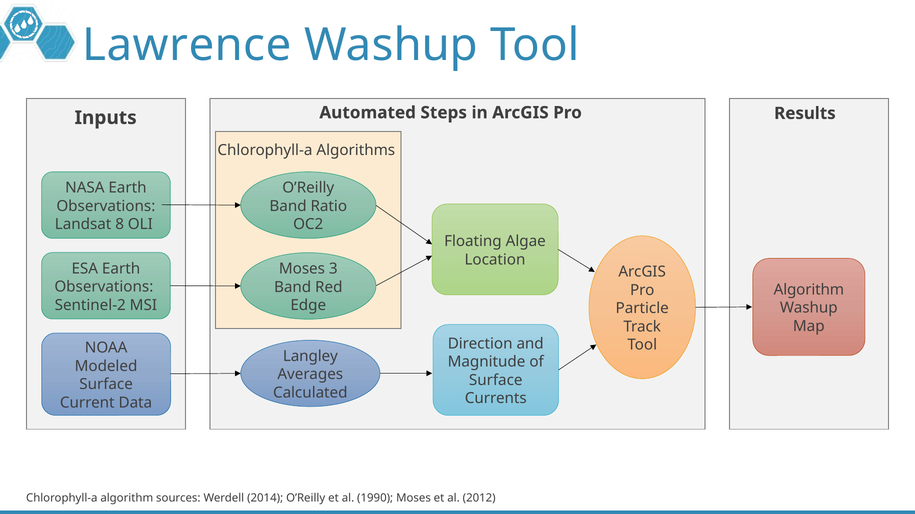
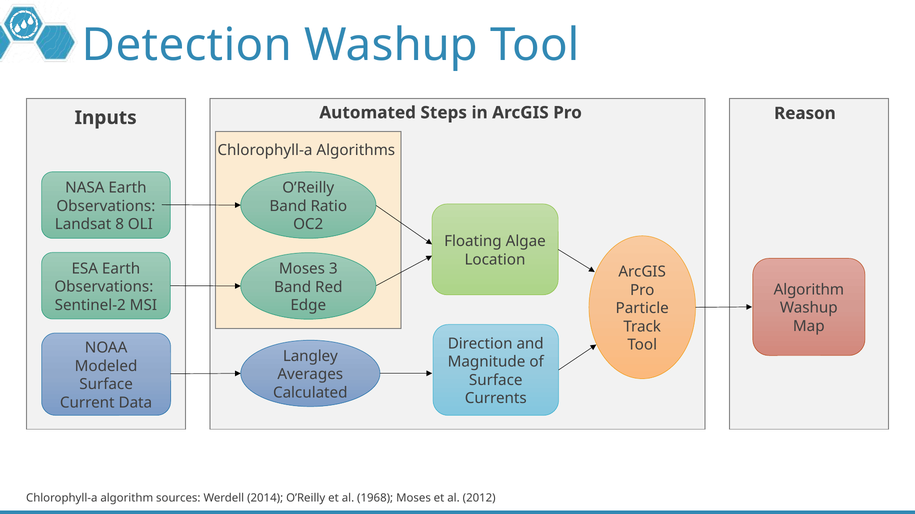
Lawrence: Lawrence -> Detection (187, 45)
Results: Results -> Reason (805, 113)
1990: 1990 -> 1968 (375, 499)
